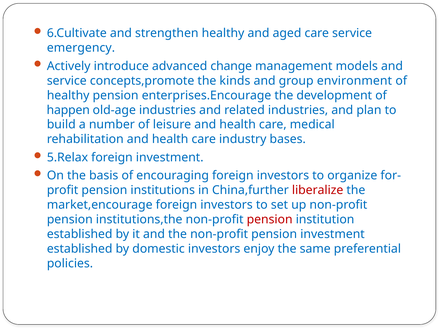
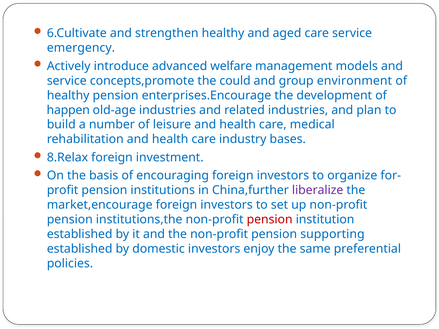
change: change -> welfare (231, 66)
kinds: kinds -> could (235, 81)
5.Relax: 5.Relax -> 8.Relax (67, 158)
liberalize colour: red -> purple (318, 190)
pension investment: investment -> supporting (332, 234)
